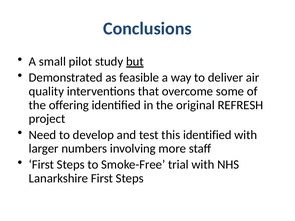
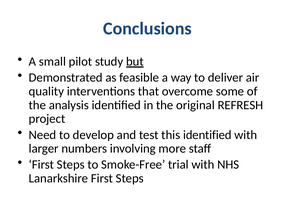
offering: offering -> analysis (69, 105)
